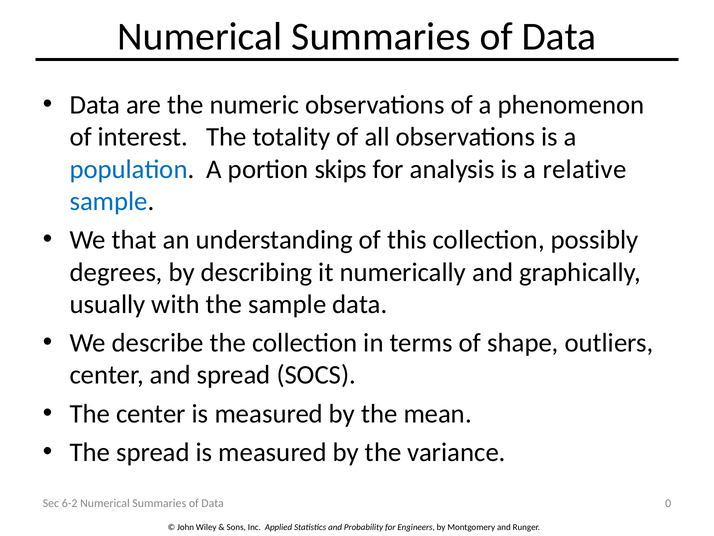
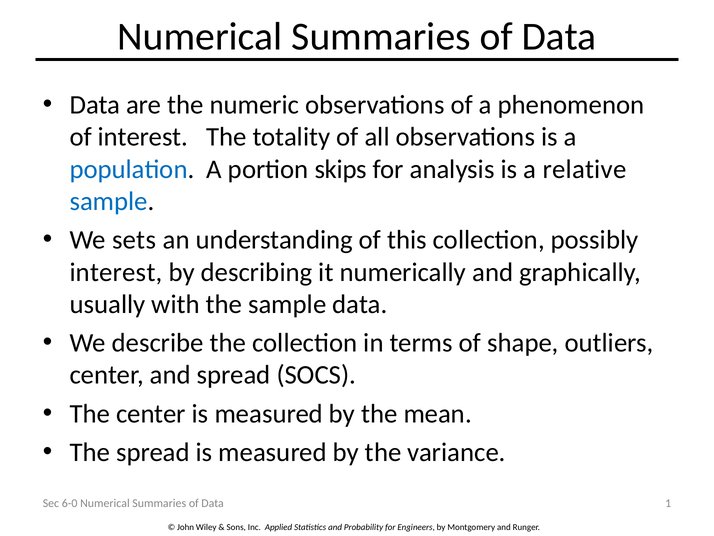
that: that -> sets (134, 240)
degrees: degrees -> interest (116, 272)
6-2: 6-2 -> 6-0 (70, 503)
0: 0 -> 1 (668, 503)
